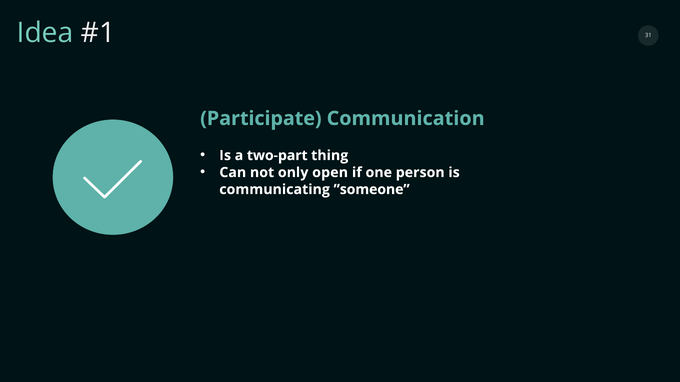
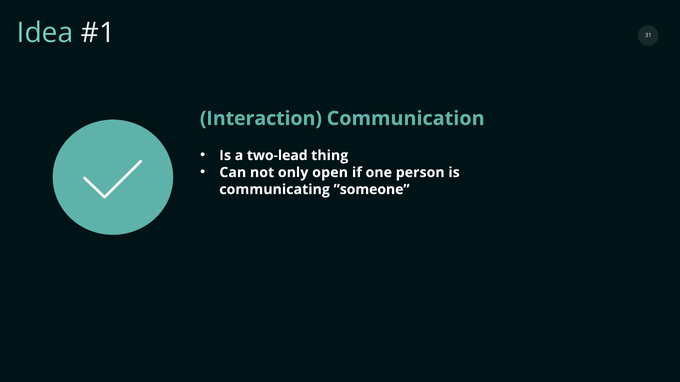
Participate: Participate -> Interaction (261, 119)
two-part: two-part -> two-lead (277, 156)
